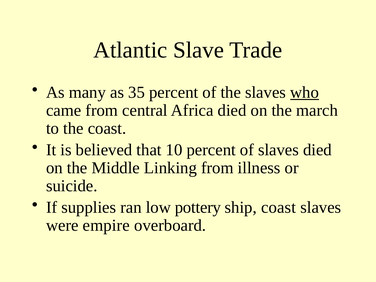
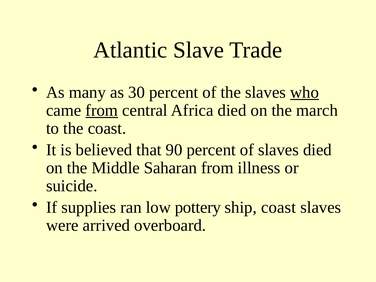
35: 35 -> 30 (137, 92)
from underline: none -> present (102, 110)
10: 10 -> 90 (174, 150)
Linking: Linking -> Saharan (171, 168)
empire: empire -> arrived (106, 225)
